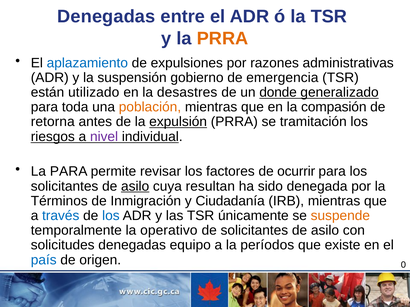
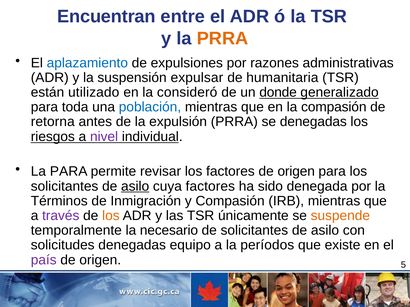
Denegadas: Denegadas -> Encuentran (106, 17)
gobierno: gobierno -> expulsar (197, 78)
emergencia: emergencia -> humanitaria (282, 78)
desastres: desastres -> consideró (187, 93)
población colour: orange -> blue (150, 107)
expulsión underline: present -> none (178, 122)
se tramitación: tramitación -> denegadas (313, 122)
factores de ocurrir: ocurrir -> origen (296, 172)
cuya resultan: resultan -> factores (210, 186)
y Ciudadanía: Ciudadanía -> Compasión (230, 201)
través colour: blue -> purple (61, 216)
los colour: blue -> orange (111, 216)
operativo: operativo -> necesario (169, 231)
país colour: blue -> purple (44, 260)
0: 0 -> 5 (403, 265)
